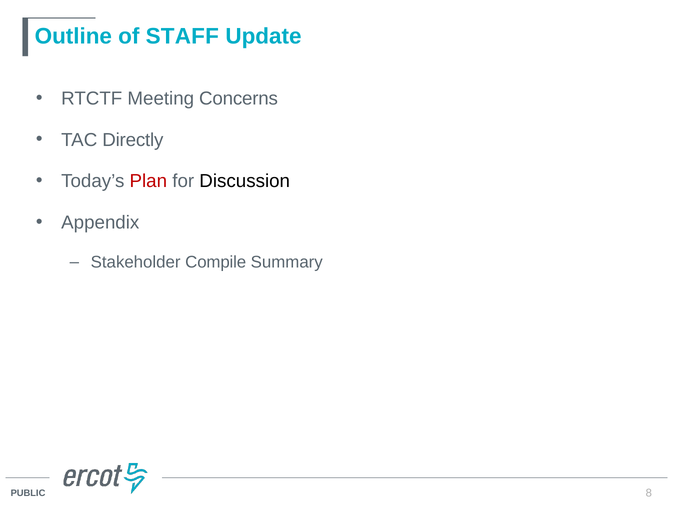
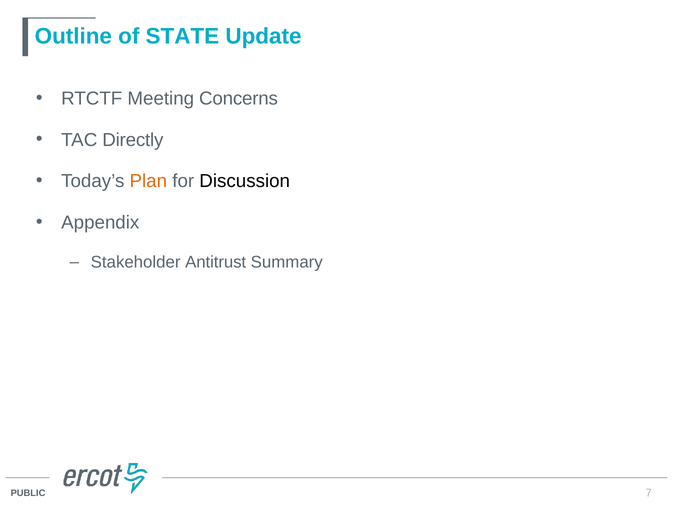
STAFF: STAFF -> STATE (182, 36)
Plan colour: red -> orange (148, 181)
Compile: Compile -> Antitrust (216, 262)
8: 8 -> 7 (649, 493)
